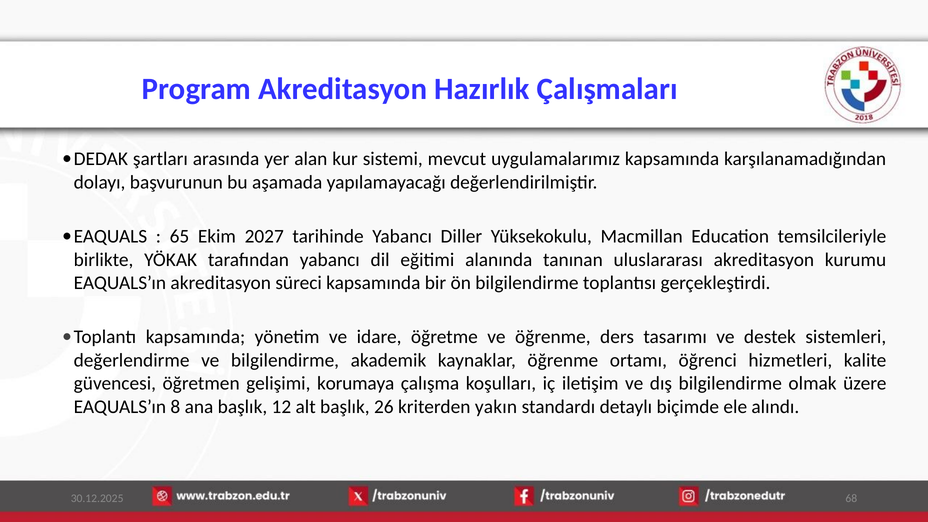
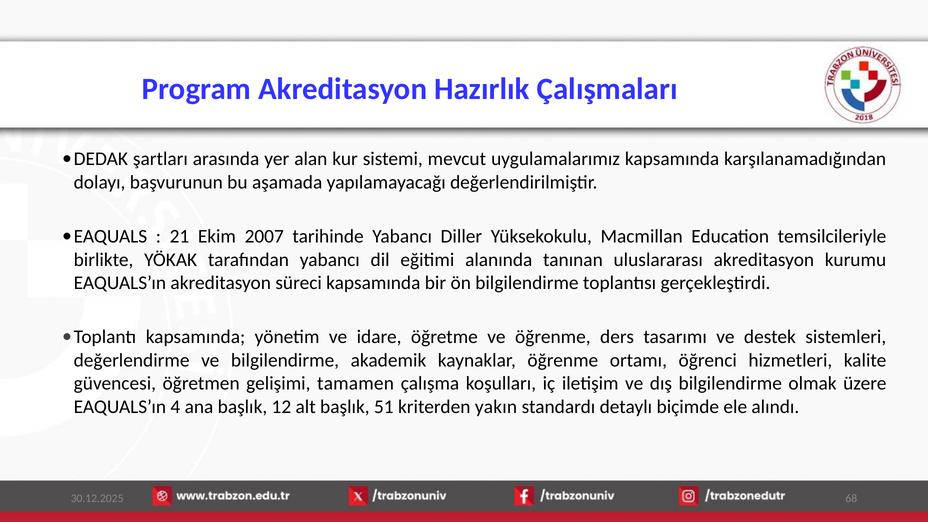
65: 65 -> 21 (179, 236)
2027: 2027 -> 2007 (264, 236)
korumaya: korumaya -> tamamen (356, 383)
8: 8 -> 4 (175, 407)
26: 26 -> 51 (384, 407)
